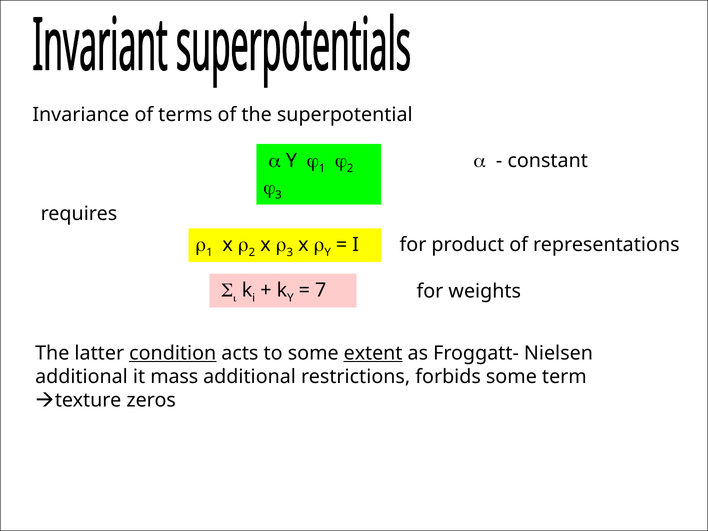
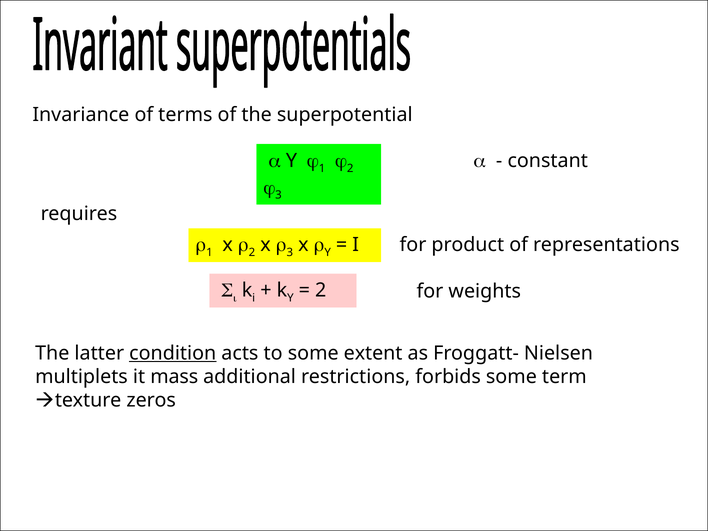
7: 7 -> 2 (321, 290)
extent underline: present -> none (373, 353)
additional: additional -> multiplets (81, 377)
